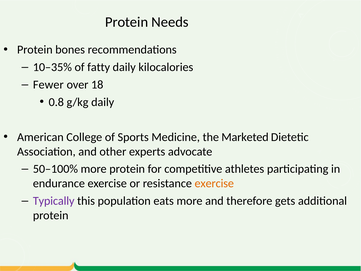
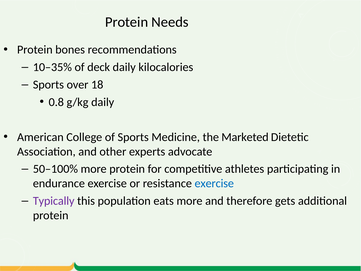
fatty: fatty -> deck (99, 67)
Fewer: Fewer -> Sports (48, 85)
exercise colour: orange -> blue (214, 183)
